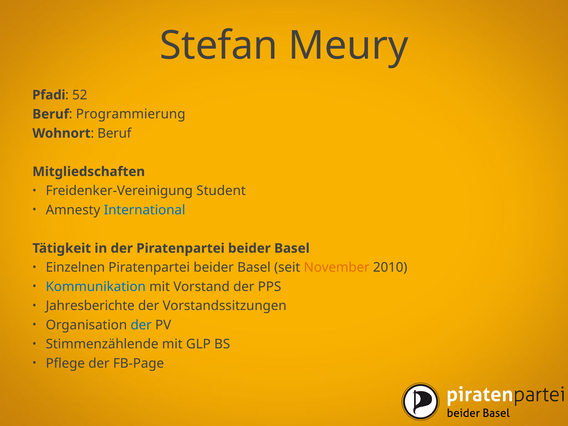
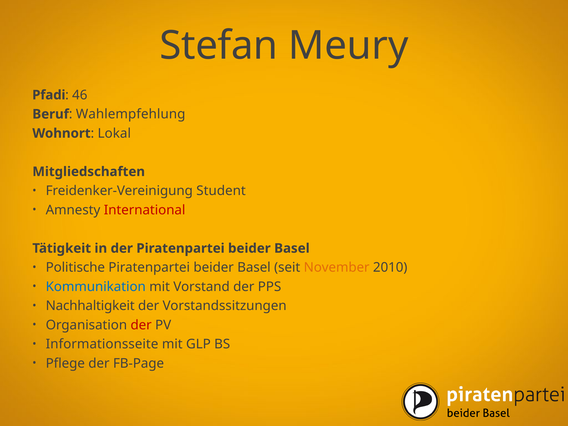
52: 52 -> 46 (80, 95)
Programmierung: Programmierung -> Wahlempfehlung (131, 114)
Beruf: Beruf -> Lokal (114, 133)
International colour: blue -> red (145, 210)
Einzelnen: Einzelnen -> Politische (75, 267)
Jahresberichte: Jahresberichte -> Nachhaltigkeit (90, 306)
der colour: blue -> red (141, 325)
Stimmenzählende: Stimmenzählende -> Informationsseite (102, 344)
